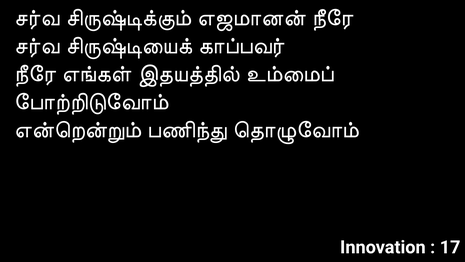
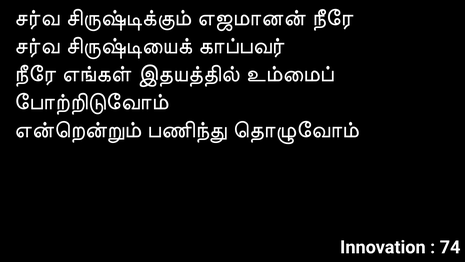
17: 17 -> 74 (450, 247)
